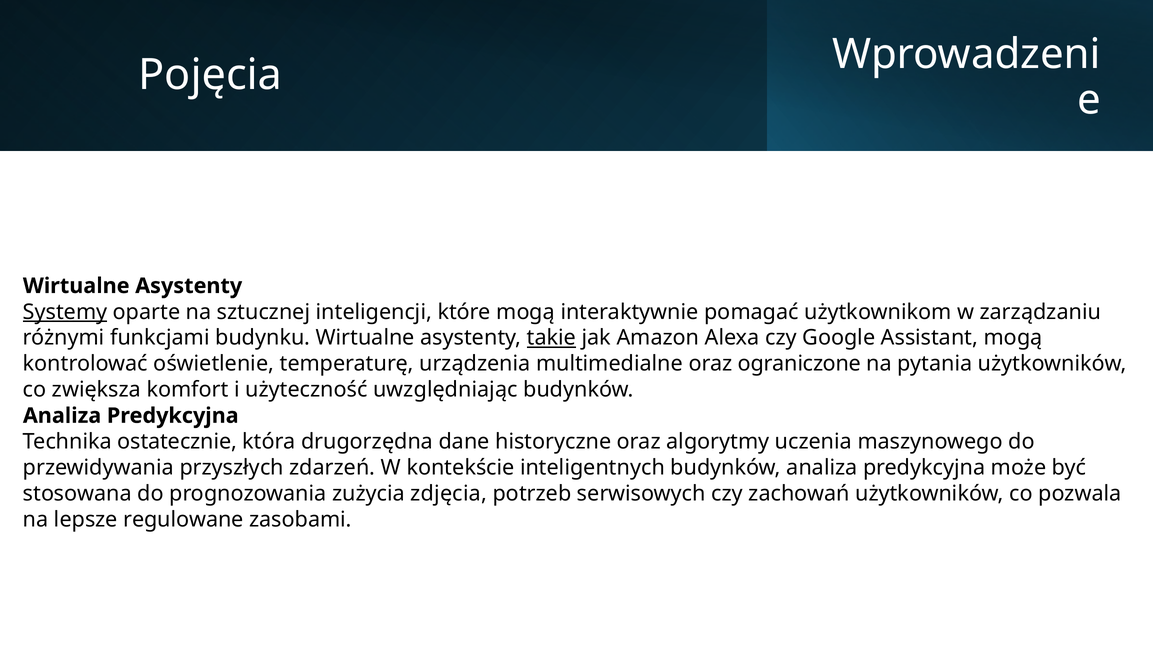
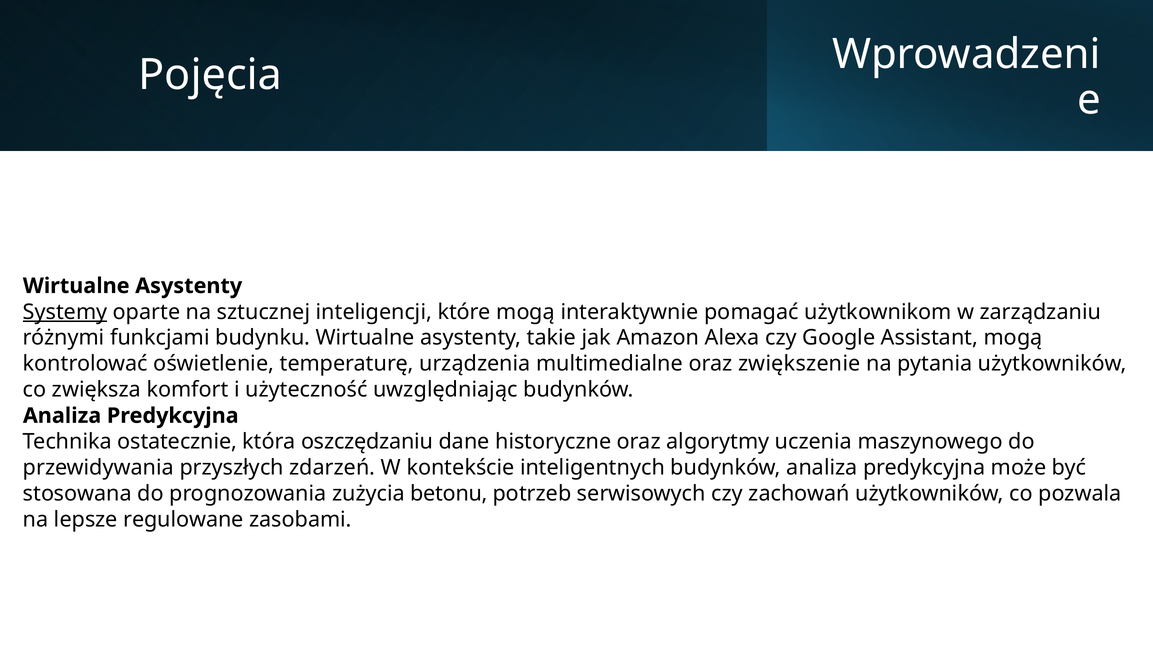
takie underline: present -> none (551, 338)
ograniczone: ograniczone -> zwiększenie (799, 364)
drugorzędna: drugorzędna -> oszczędzaniu (367, 441)
zdjęcia: zdjęcia -> betonu (449, 493)
